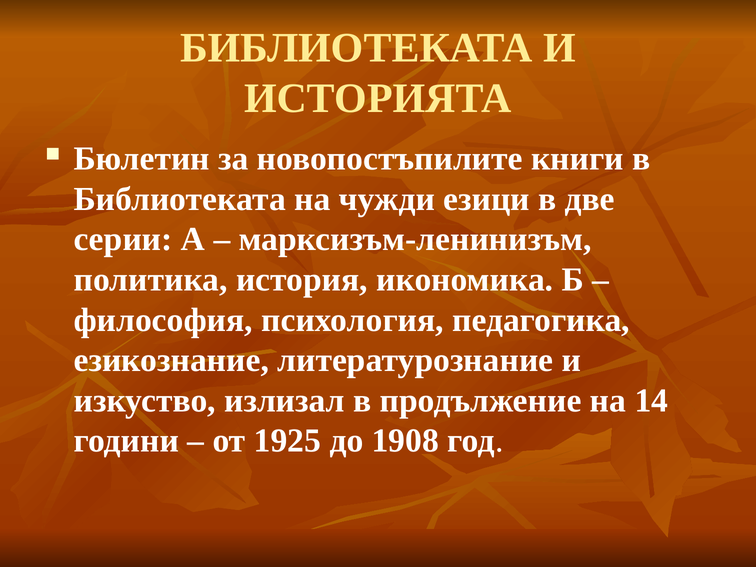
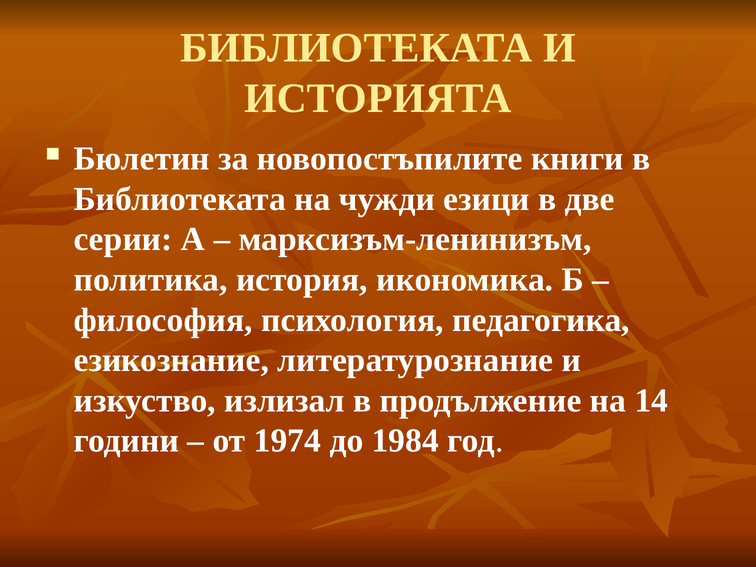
1925: 1925 -> 1974 (287, 441)
1908: 1908 -> 1984 (405, 441)
